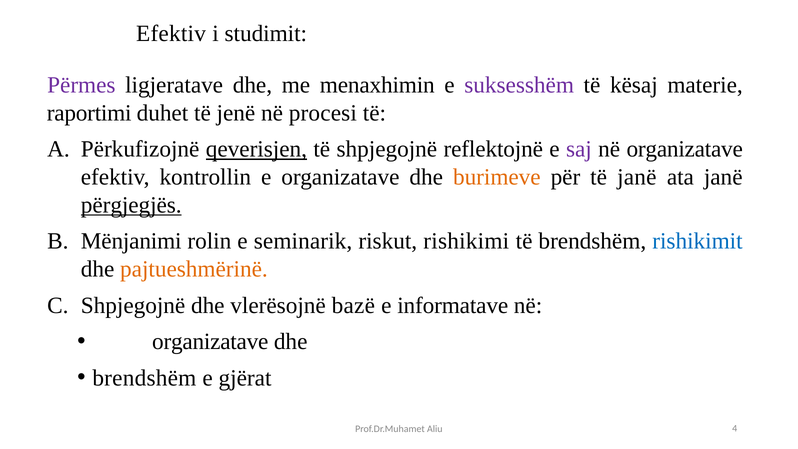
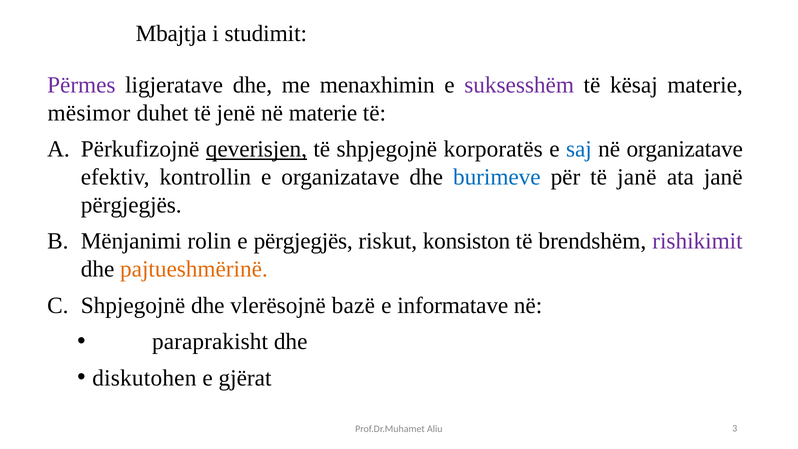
Efektiv: Efektiv -> Mbajtja (171, 34)
raportimi: raportimi -> mësimor (89, 113)
në procesi: procesi -> materie (323, 113)
reflektojnë: reflektojnë -> korporatës (493, 149)
saj colour: purple -> blue (579, 149)
burimeve colour: orange -> blue (497, 177)
përgjegjës underline: present -> none (131, 205)
e seminarik: seminarik -> përgjegjës (303, 241)
rishikimi: rishikimi -> konsiston (467, 241)
rishikimit colour: blue -> purple (697, 241)
organizatave: organizatave -> paraprakisht (210, 342)
brendshëm: brendshëm -> diskutohen (144, 378)
4: 4 -> 3 (735, 429)
